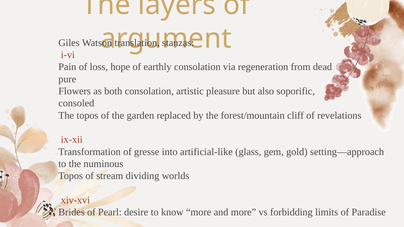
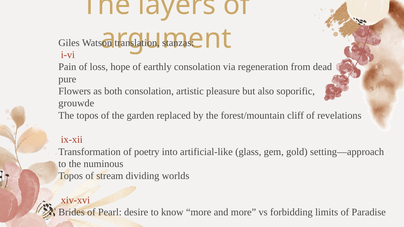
consoled: consoled -> grouwde (76, 103)
gresse: gresse -> poetry (147, 152)
